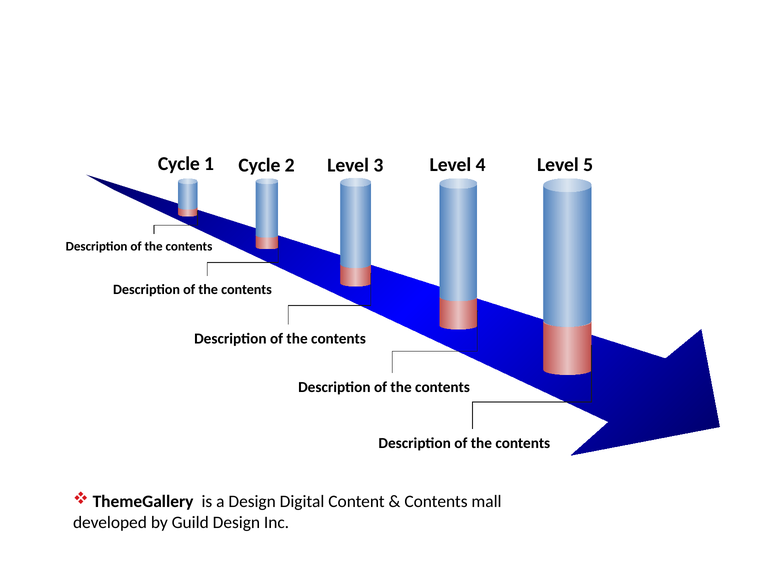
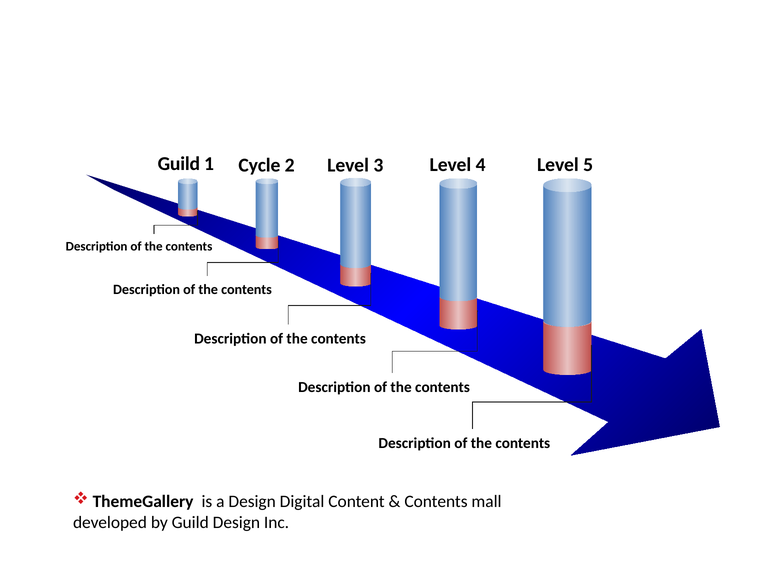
Cycle: Cycle -> Guild (179, 164)
